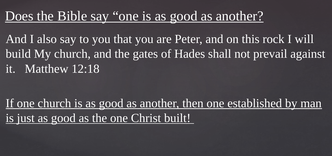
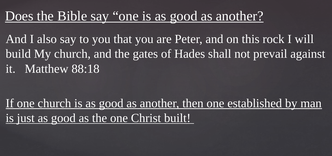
12:18: 12:18 -> 88:18 (86, 69)
